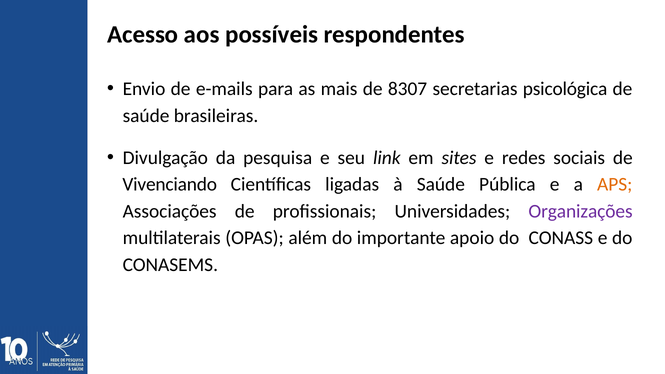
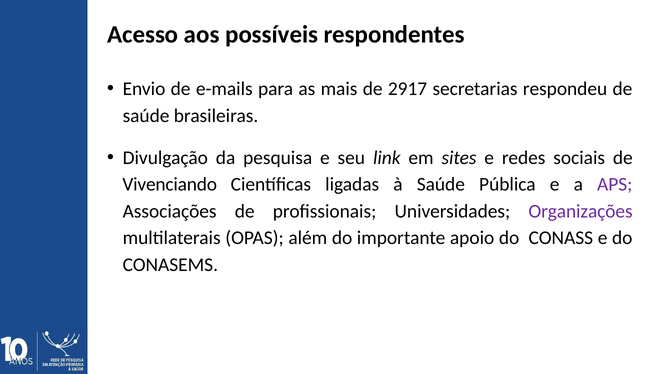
8307: 8307 -> 2917 (408, 89)
psicológica: psicológica -> respondeu (565, 89)
APS colour: orange -> purple (615, 185)
